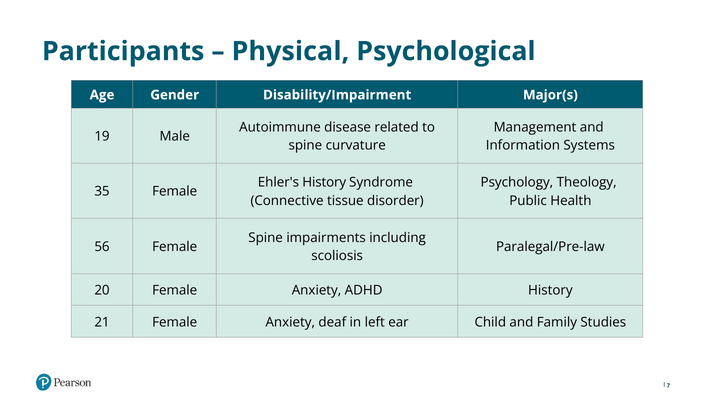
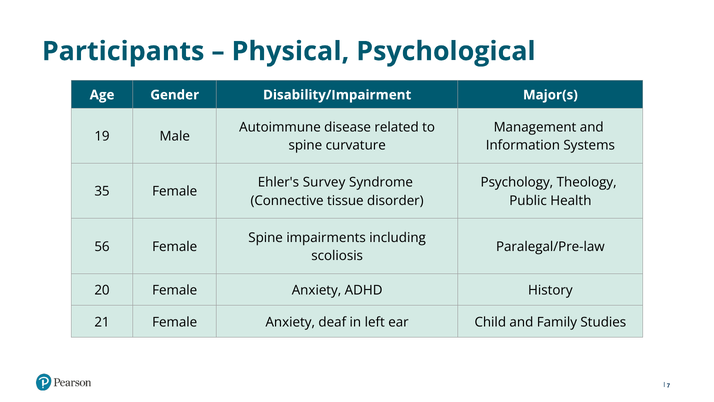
Ehler's History: History -> Survey (324, 182)
